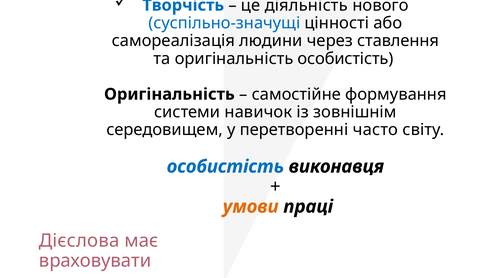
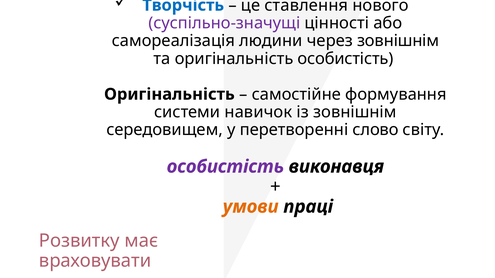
діяльність: діяльність -> ставлення (306, 5)
суспільно-значущі colour: blue -> purple (224, 23)
через ставлення: ставлення -> зовнішнім (398, 41)
часто: часто -> слово (376, 130)
особистість colour: blue -> purple (225, 167)
Дієслова: Дієслова -> Розвитку (79, 241)
